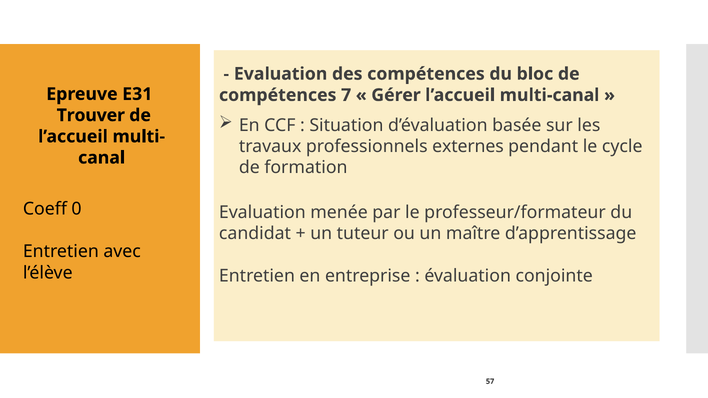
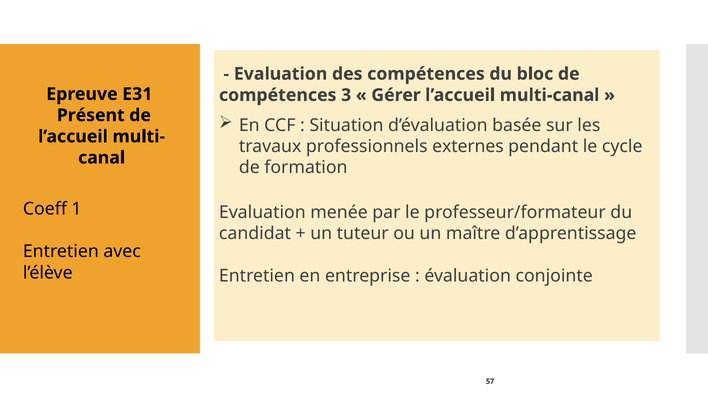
7: 7 -> 3 (346, 95)
Trouver: Trouver -> Présent (91, 115)
0: 0 -> 1 (77, 209)
